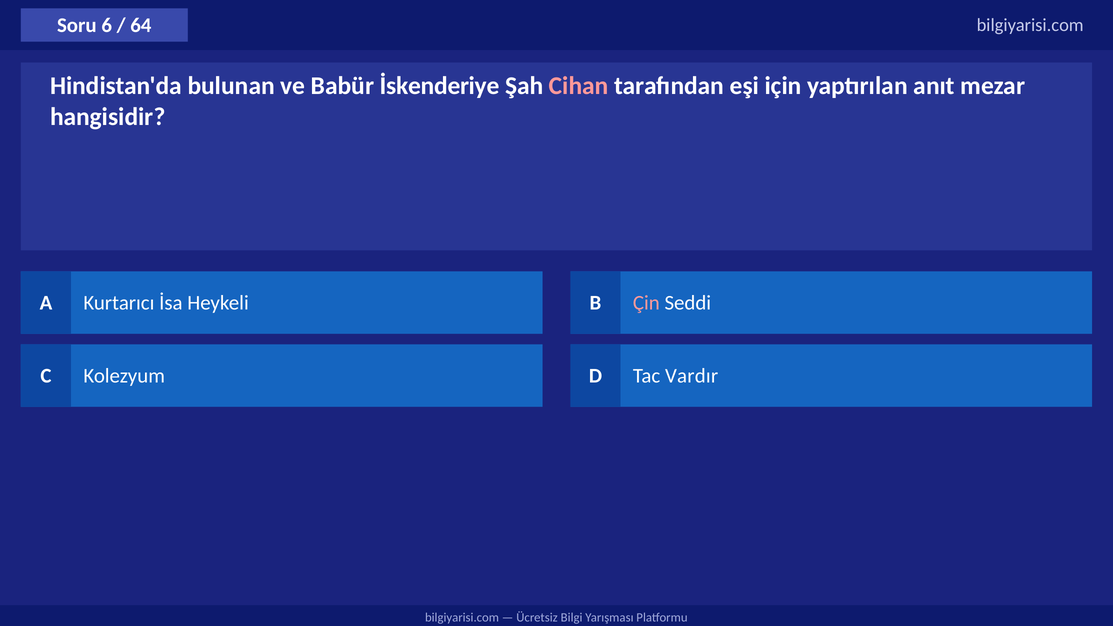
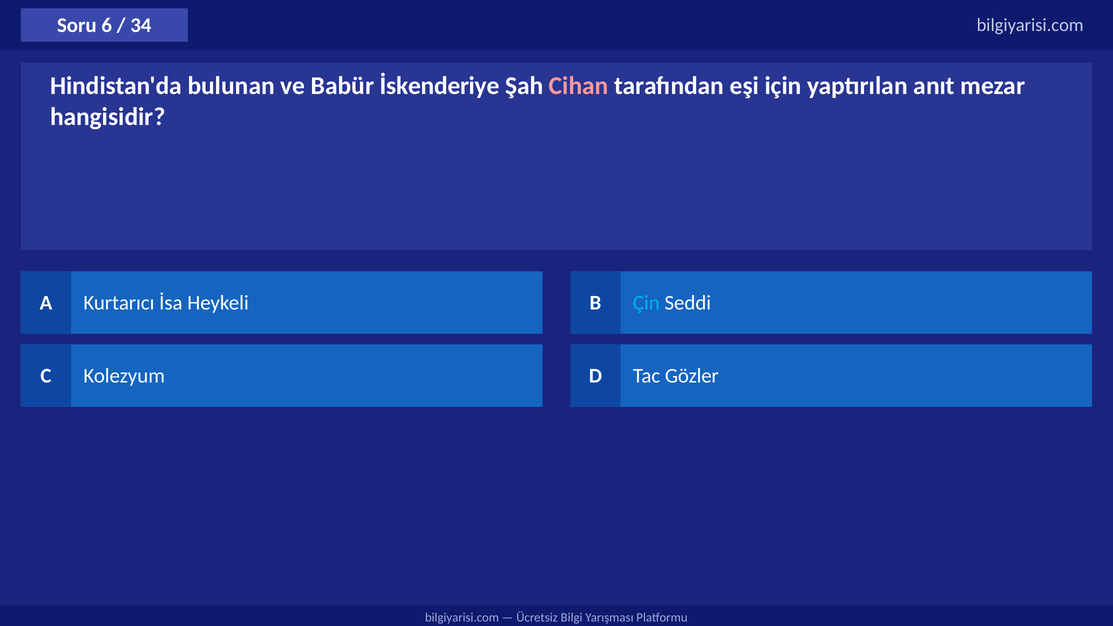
64: 64 -> 34 (141, 25)
Çin colour: pink -> light blue (646, 303)
Vardır: Vardır -> Gözler (692, 376)
